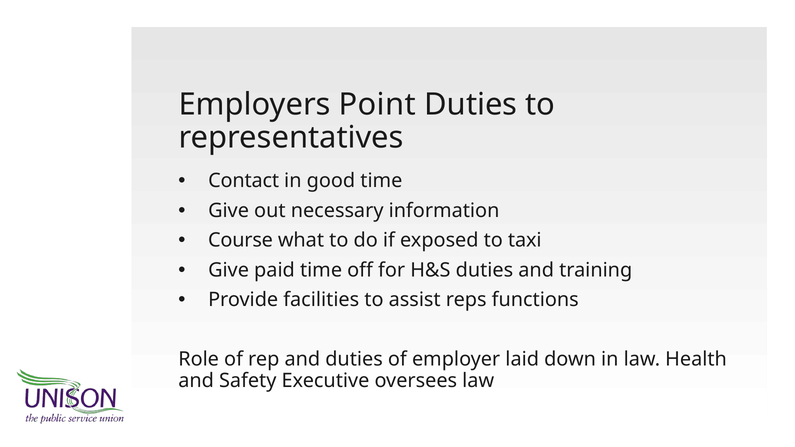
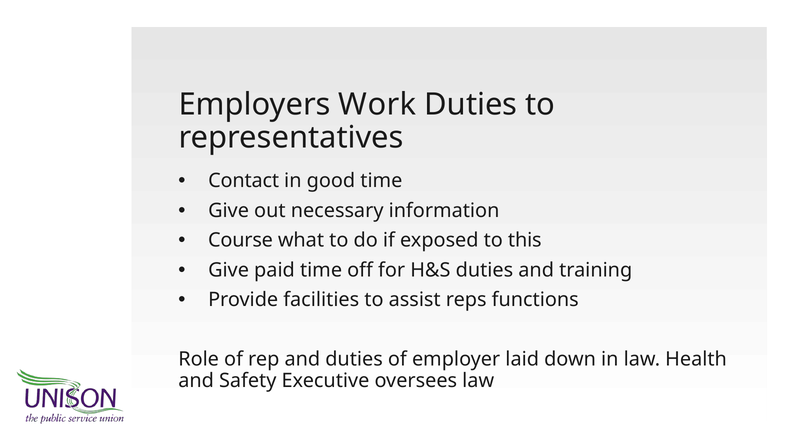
Point: Point -> Work (377, 104)
taxi: taxi -> this (525, 240)
